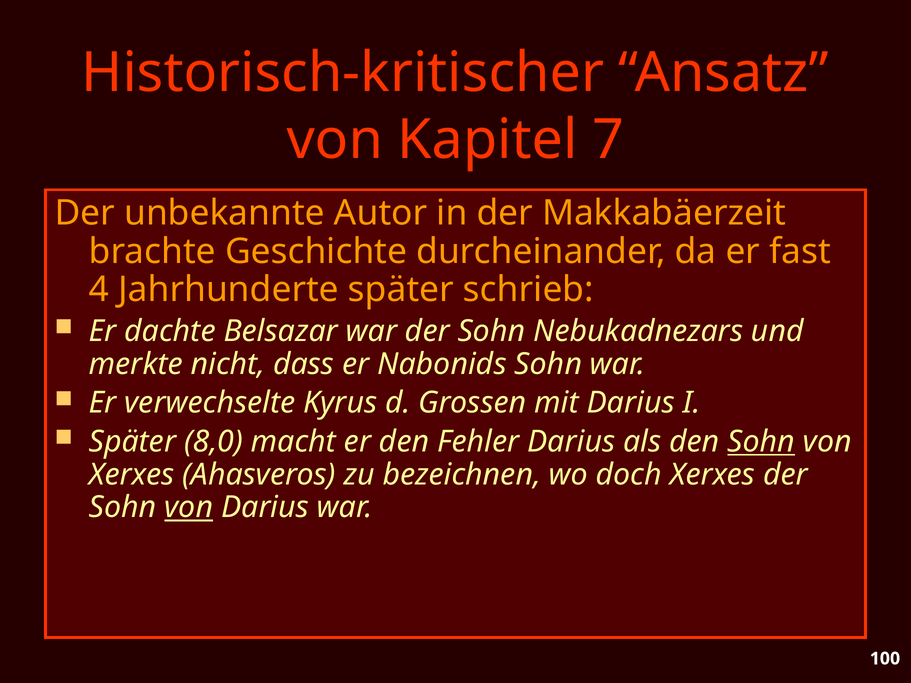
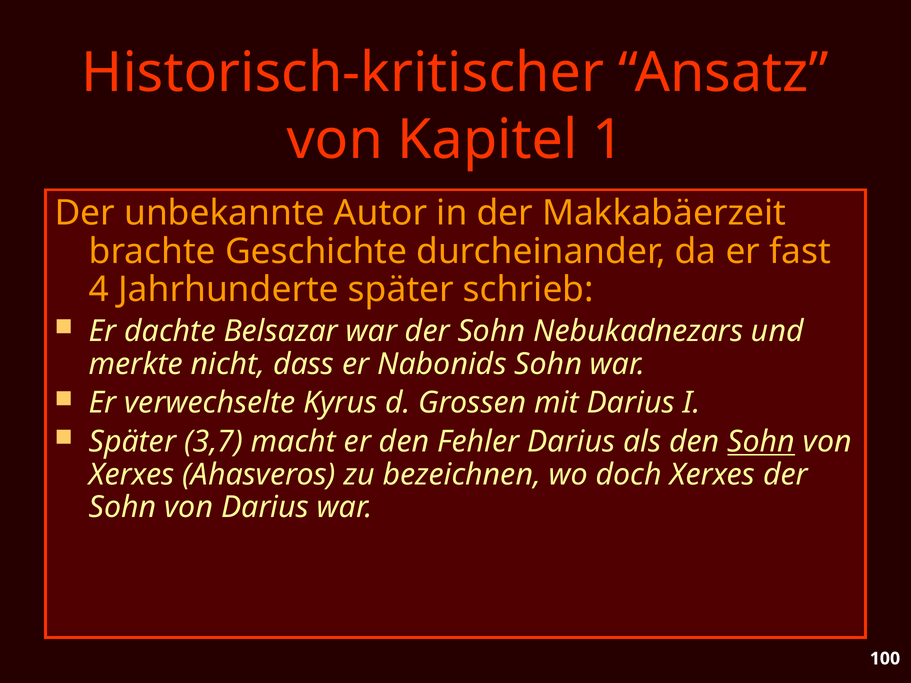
7: 7 -> 1 (608, 140)
8,0: 8,0 -> 3,7 (213, 442)
von underline: present -> none (189, 507)
